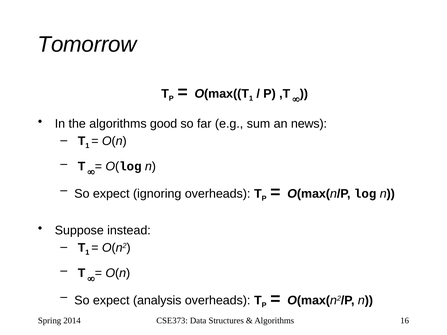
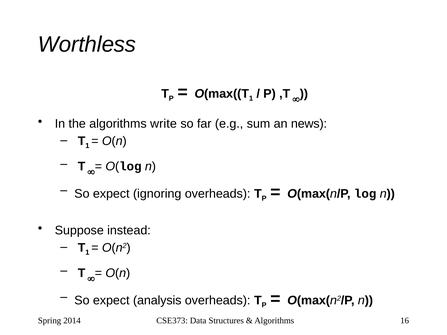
Tomorrow: Tomorrow -> Worthless (87, 44)
good: good -> write (163, 124)
